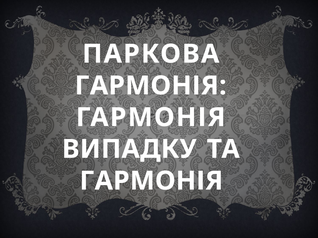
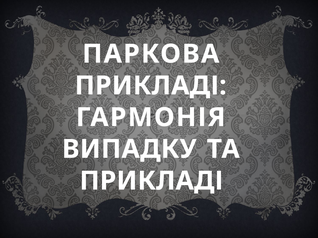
ГАРМОНІЯ: ГАРМОНІЯ -> ПРИКЛАДІ (151, 86)
ГАРМОНІЯ: ГАРМОНІЯ -> ПРИКЛАДІ (151, 181)
